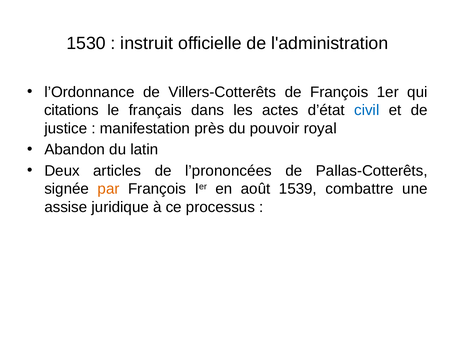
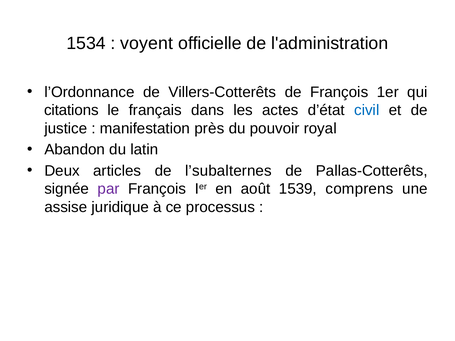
1530: 1530 -> 1534 (86, 43)
instruit: instruit -> voyent (147, 43)
l’prononcées: l’prononcées -> l’subalternes (228, 171)
par colour: orange -> purple (109, 189)
combattre: combattre -> comprens (359, 189)
